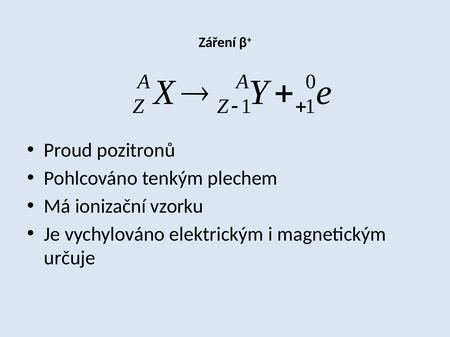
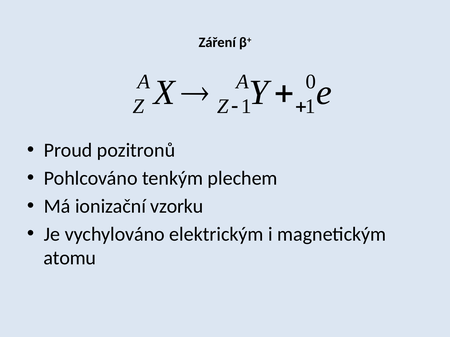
určuje: určuje -> atomu (70, 258)
